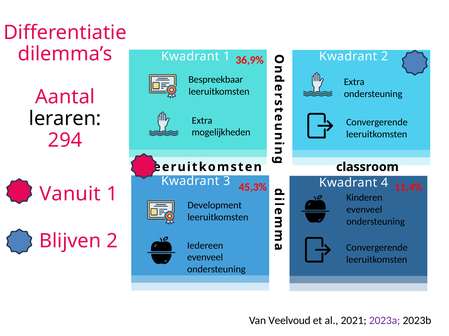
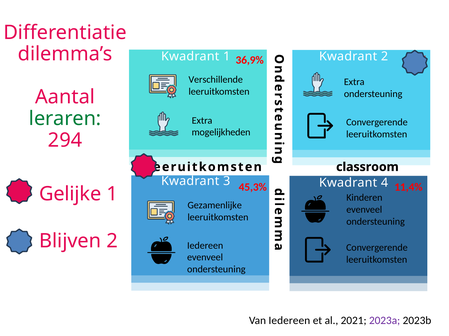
Bespreekbaar: Bespreekbaar -> Verschillende (216, 80)
leraren colour: black -> green (65, 119)
Vanuit: Vanuit -> Gelijke (70, 194)
Development: Development -> Gezamenlijke (215, 206)
Van Veelvoud: Veelvoud -> Iedereen (289, 321)
